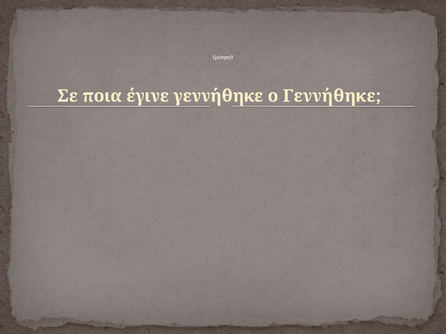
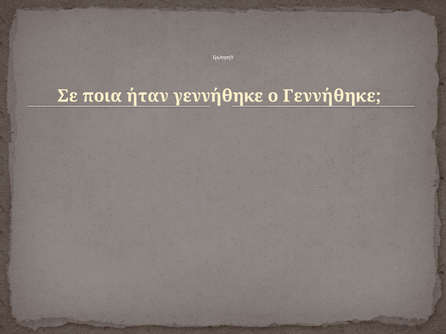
έγινε: έγινε -> ήταν (147, 96)
